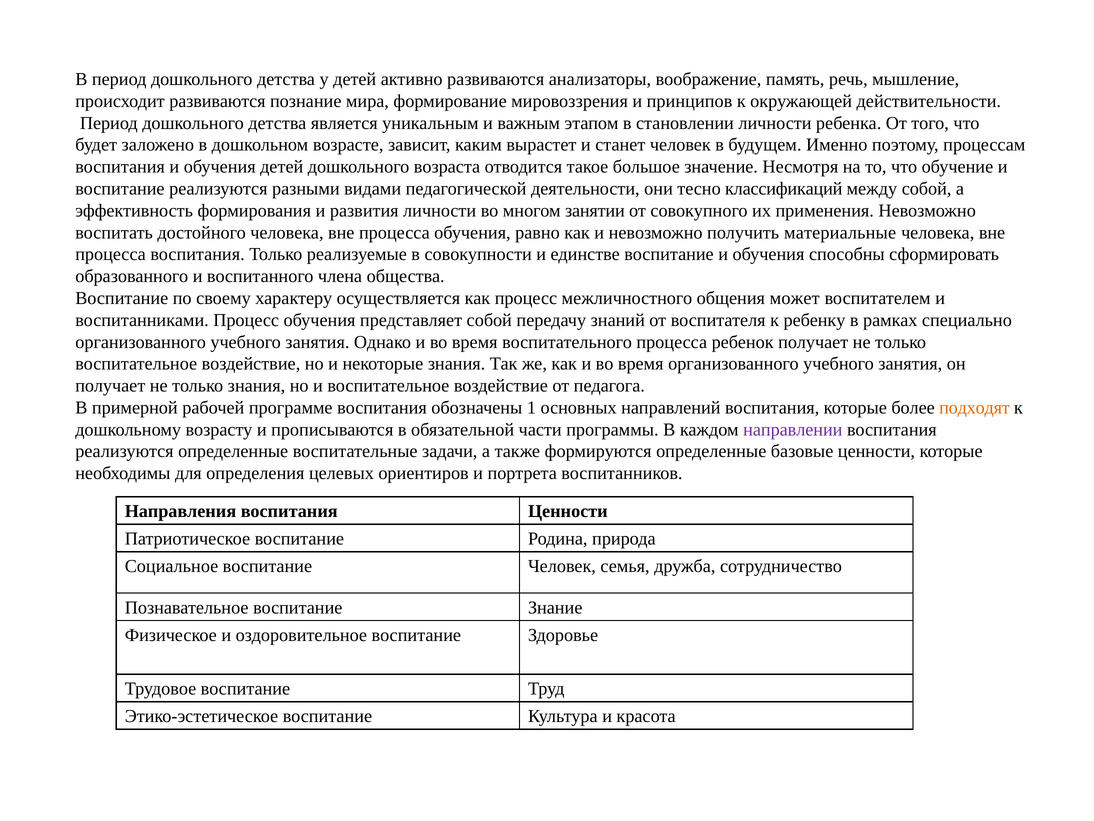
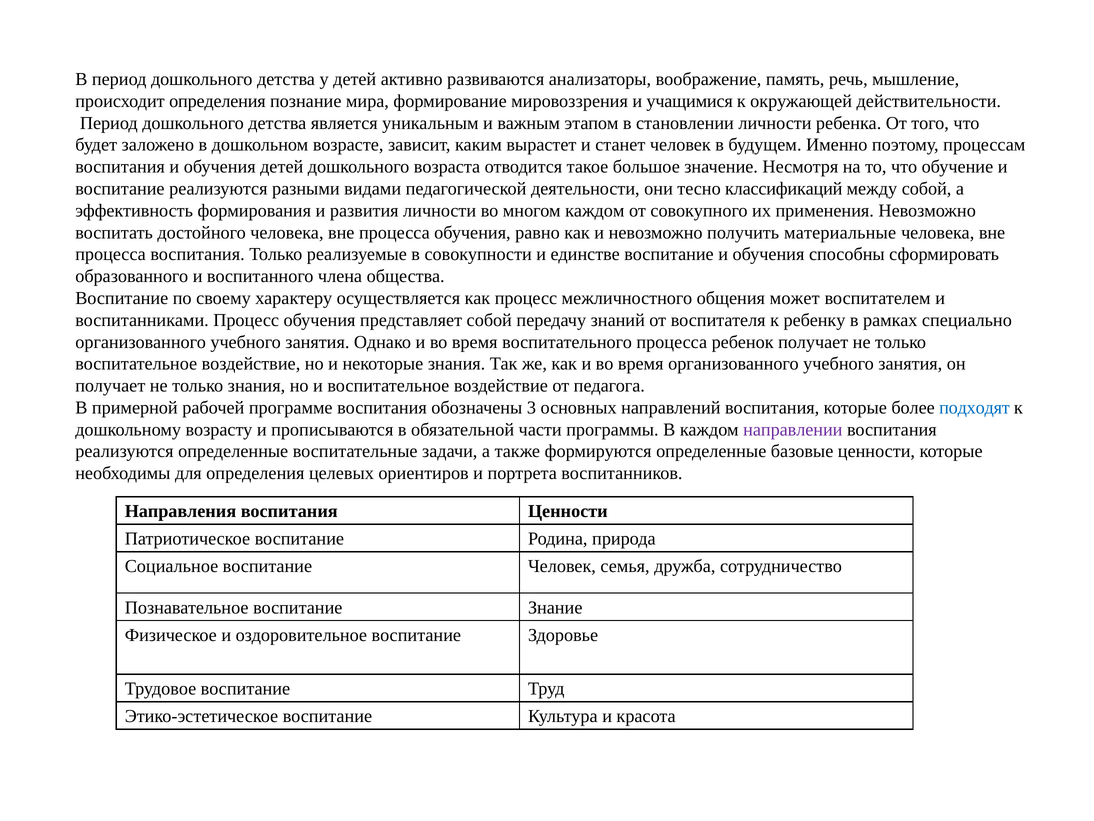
происходит развиваются: развиваются -> определения (217, 101)
принципов: принципов -> учащимися (690, 101)
многом занятии: занятии -> каждом (595, 211)
1: 1 -> 3 (531, 407)
подходят colour: orange -> blue (974, 407)
